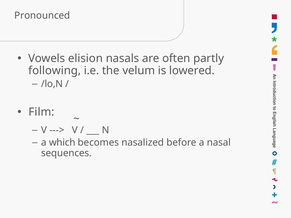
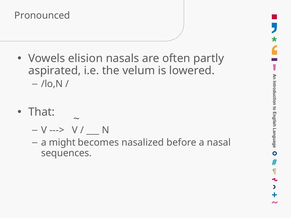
following: following -> aspirated (55, 71)
Film: Film -> That (42, 112)
which: which -> might (62, 143)
